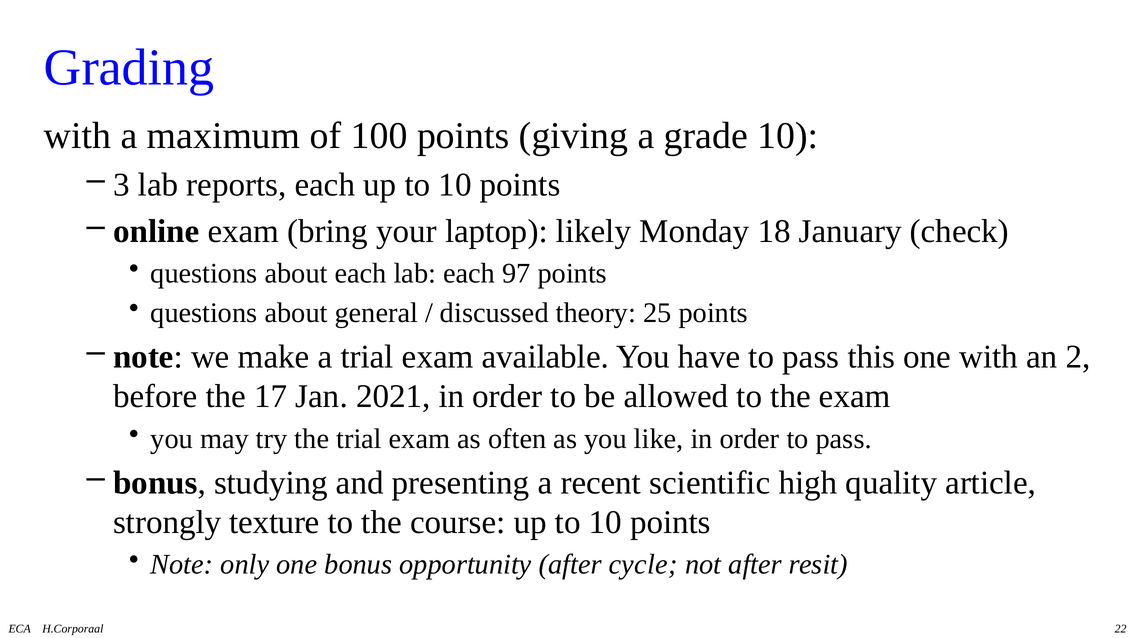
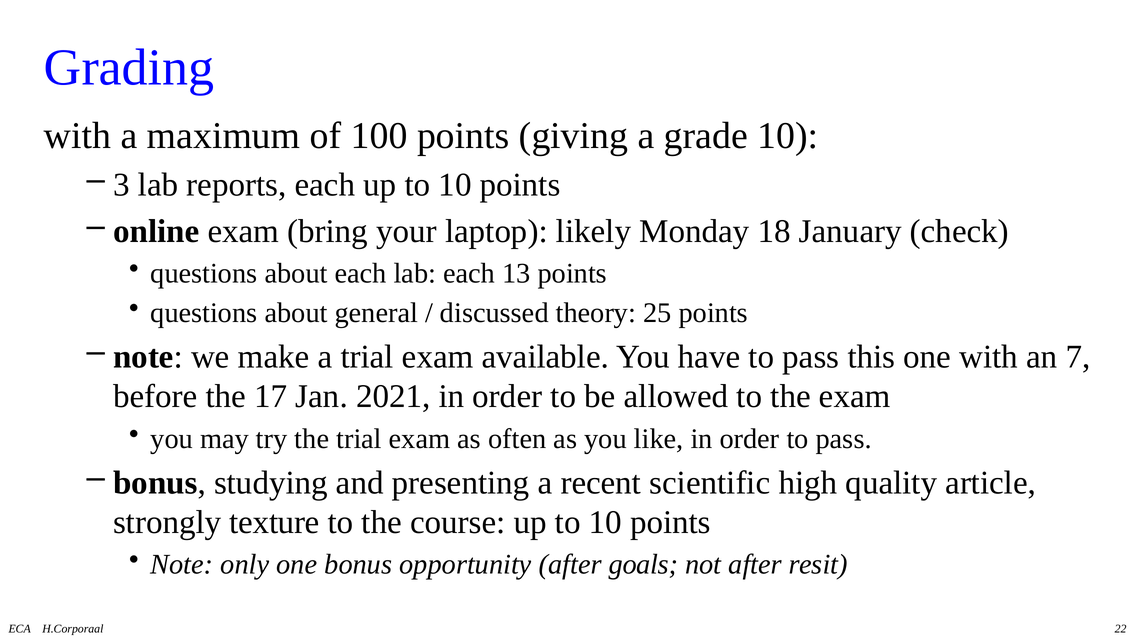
97: 97 -> 13 (516, 274)
2: 2 -> 7 (1078, 357)
cycle: cycle -> goals (643, 565)
